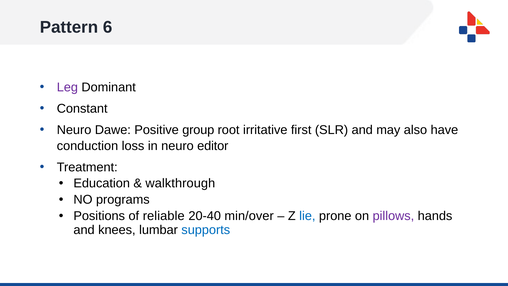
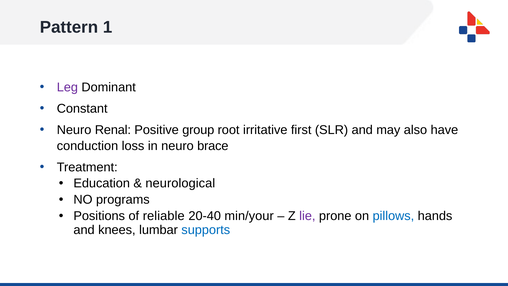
6: 6 -> 1 (108, 27)
Dawe: Dawe -> Renal (113, 130)
editor: editor -> brace (213, 146)
walkthrough: walkthrough -> neurological (180, 183)
min/over: min/over -> min/your (249, 216)
lie colour: blue -> purple (307, 216)
pillows colour: purple -> blue (393, 216)
